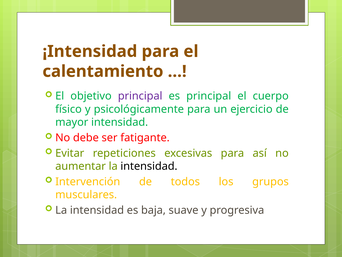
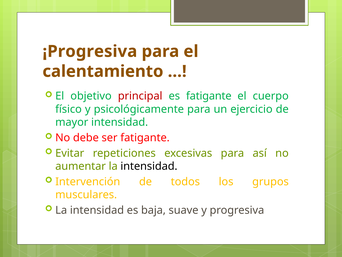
¡Intensidad: ¡Intensidad -> ¡Progresiva (90, 51)
principal colour: purple -> red (140, 96)
es principal: principal -> fatigante (209, 96)
